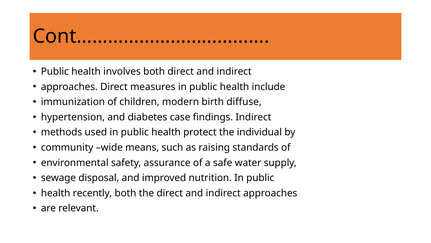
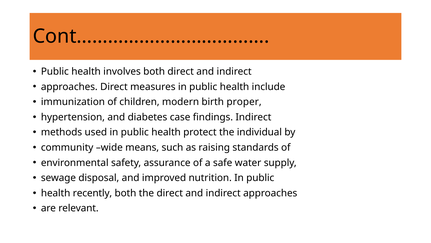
diffuse: diffuse -> proper (244, 102)
